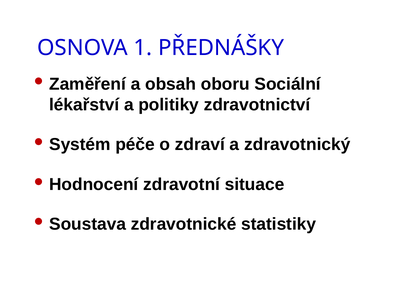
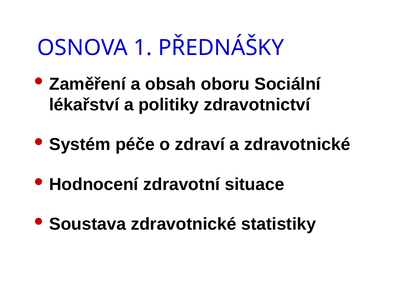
a zdravotnický: zdravotnický -> zdravotnické (297, 145)
